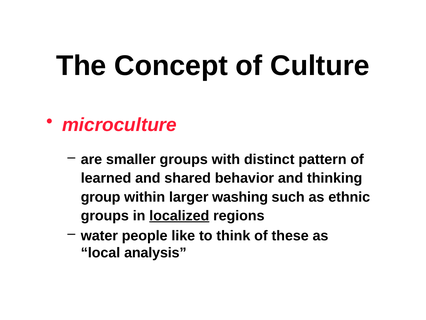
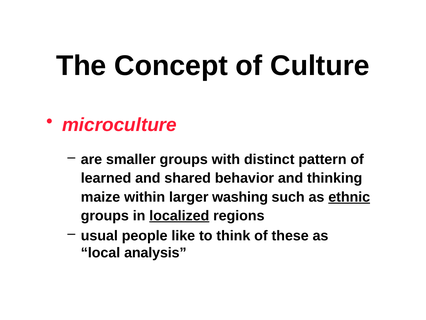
group: group -> maize (101, 197)
ethnic underline: none -> present (349, 197)
water: water -> usual (99, 235)
